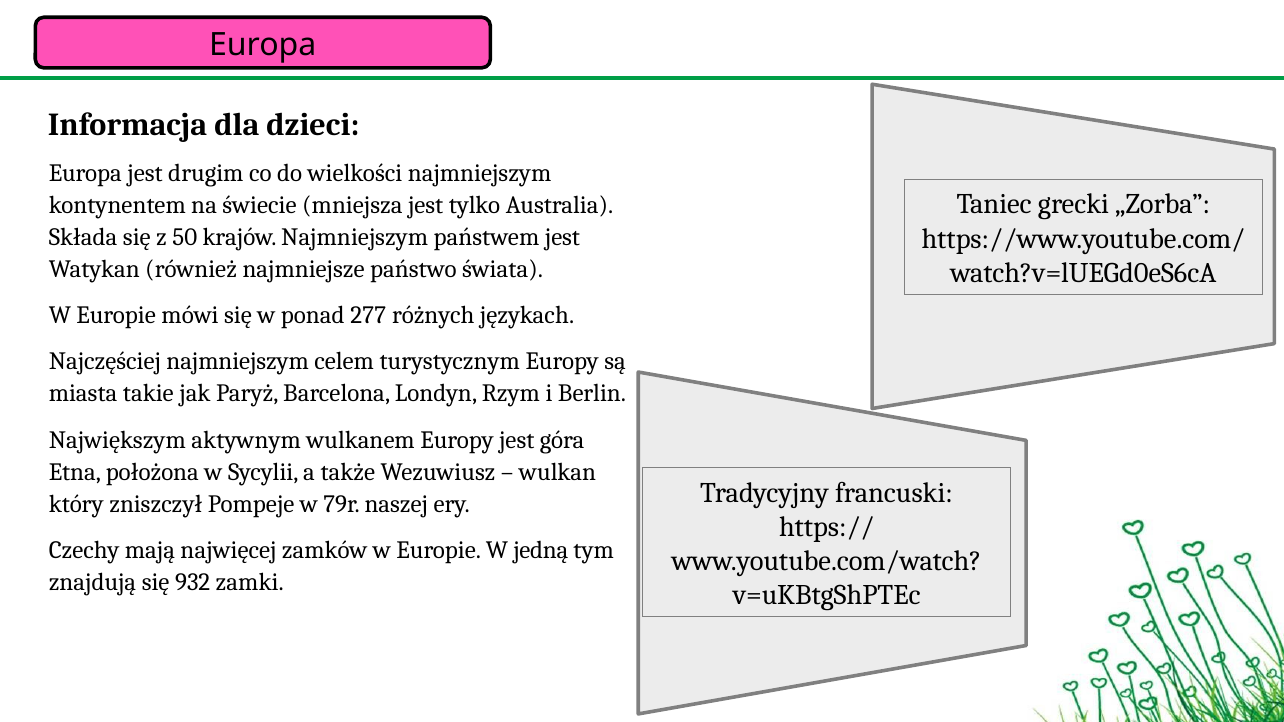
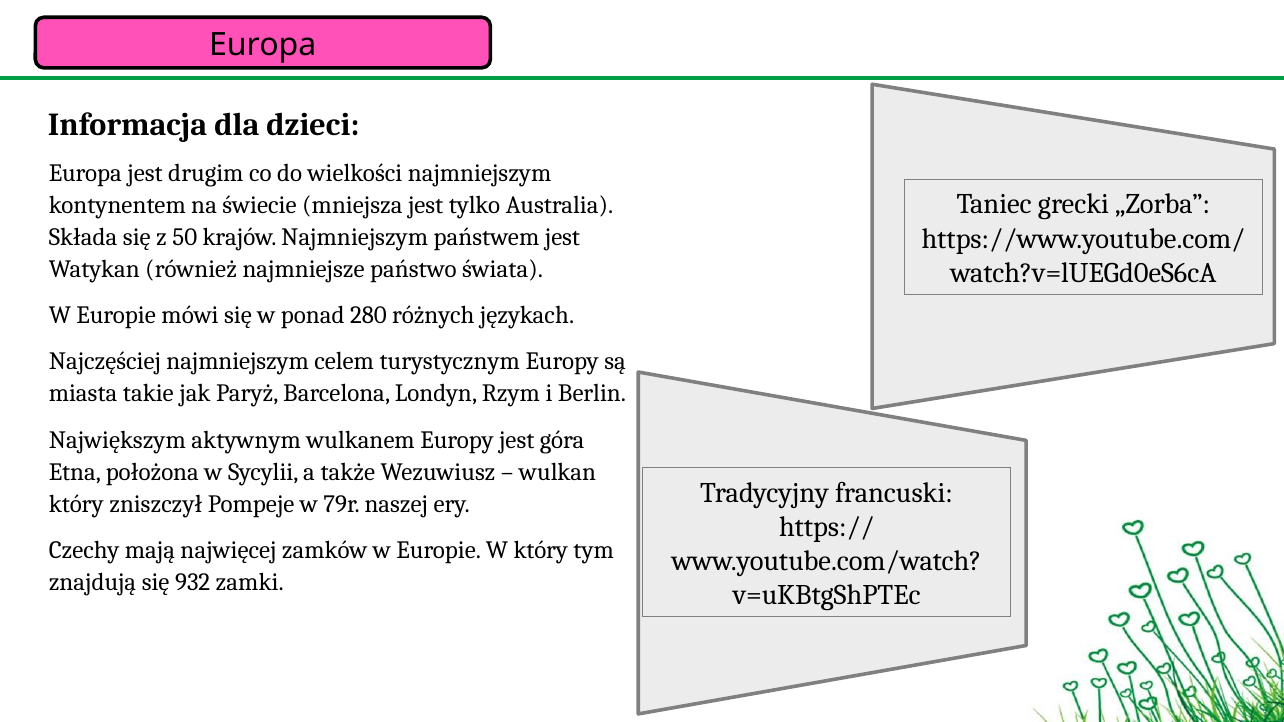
277: 277 -> 280 (368, 315)
W jedną: jedną -> który (541, 551)
